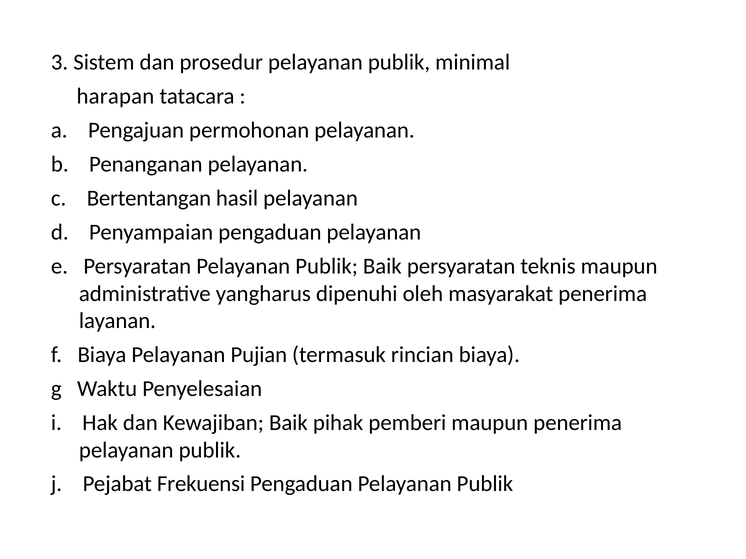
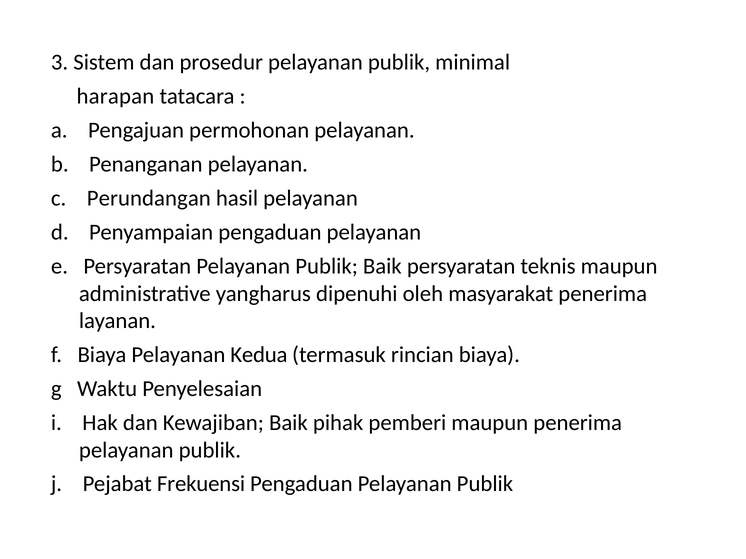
Bertentangan: Bertentangan -> Perundangan (149, 198)
Pujian: Pujian -> Kedua (259, 355)
